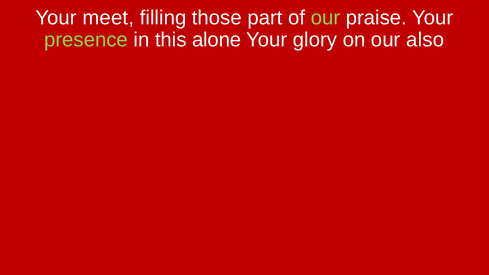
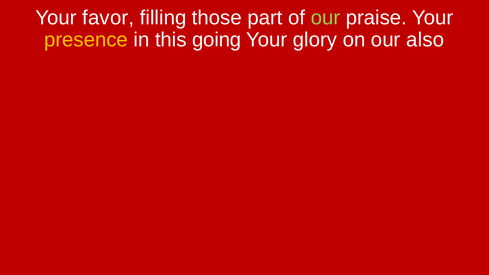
meet: meet -> favor (108, 18)
presence colour: light green -> yellow (86, 40)
alone: alone -> going (217, 40)
